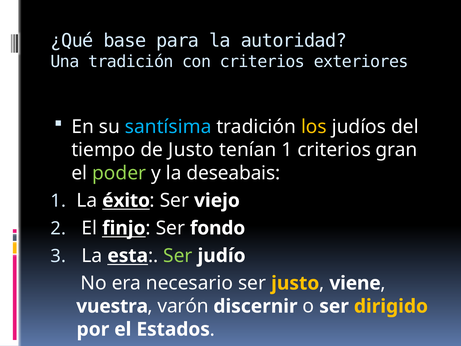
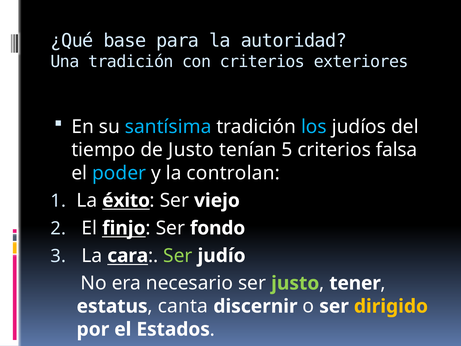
los colour: yellow -> light blue (314, 127)
tenían 1: 1 -> 5 (287, 150)
gran: gran -> falsa (396, 150)
poder colour: light green -> light blue (119, 173)
deseabais: deseabais -> controlan (233, 173)
esta: esta -> cara (128, 255)
justo colour: yellow -> light green (295, 283)
viene: viene -> tener (355, 283)
vuestra: vuestra -> estatus (112, 306)
varón: varón -> canta (183, 306)
